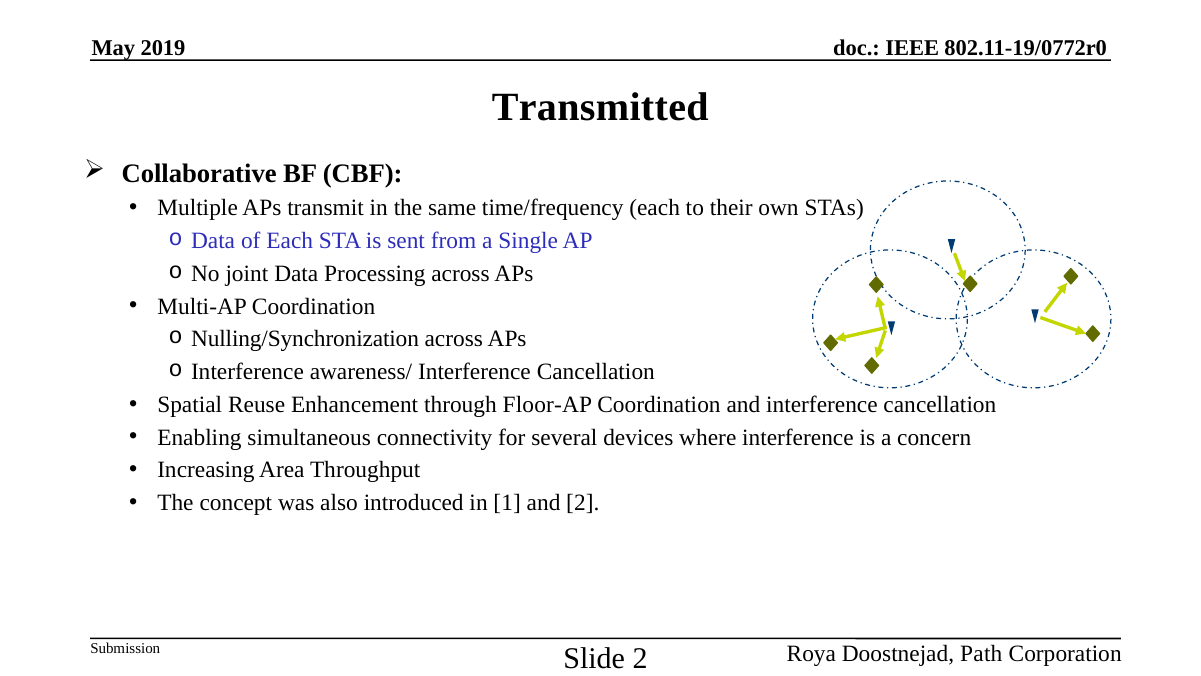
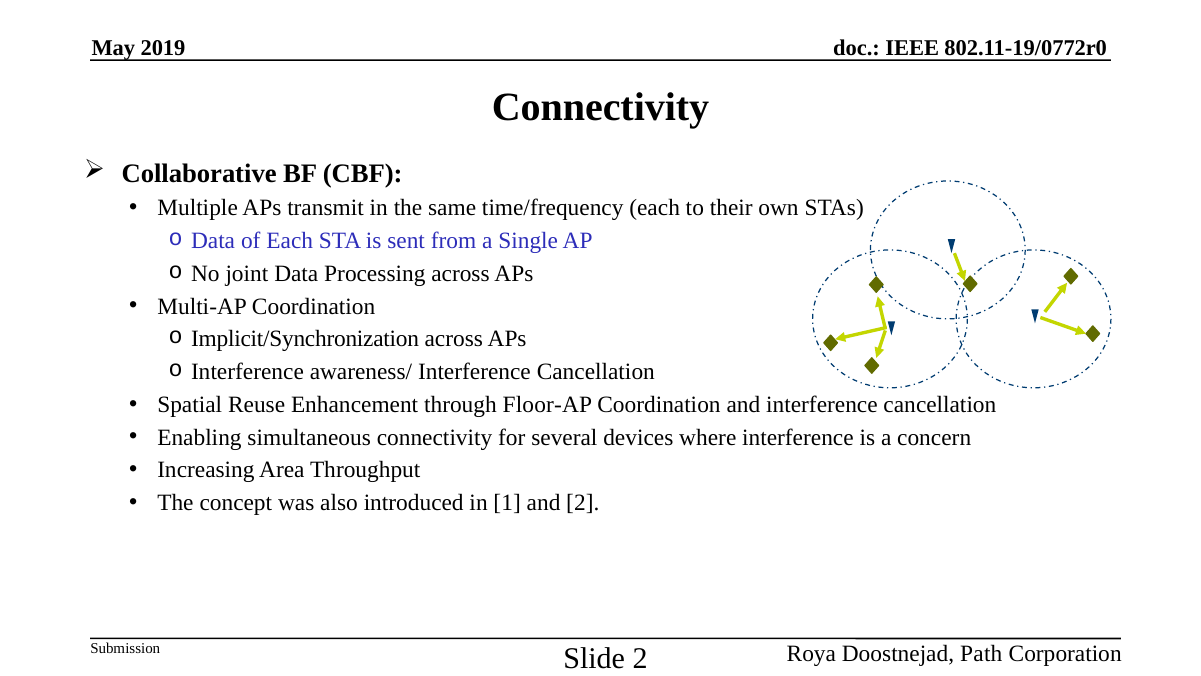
Transmitted: Transmitted -> Connectivity (600, 108)
Nulling/Synchronization: Nulling/Synchronization -> Implicit/Synchronization (305, 339)
